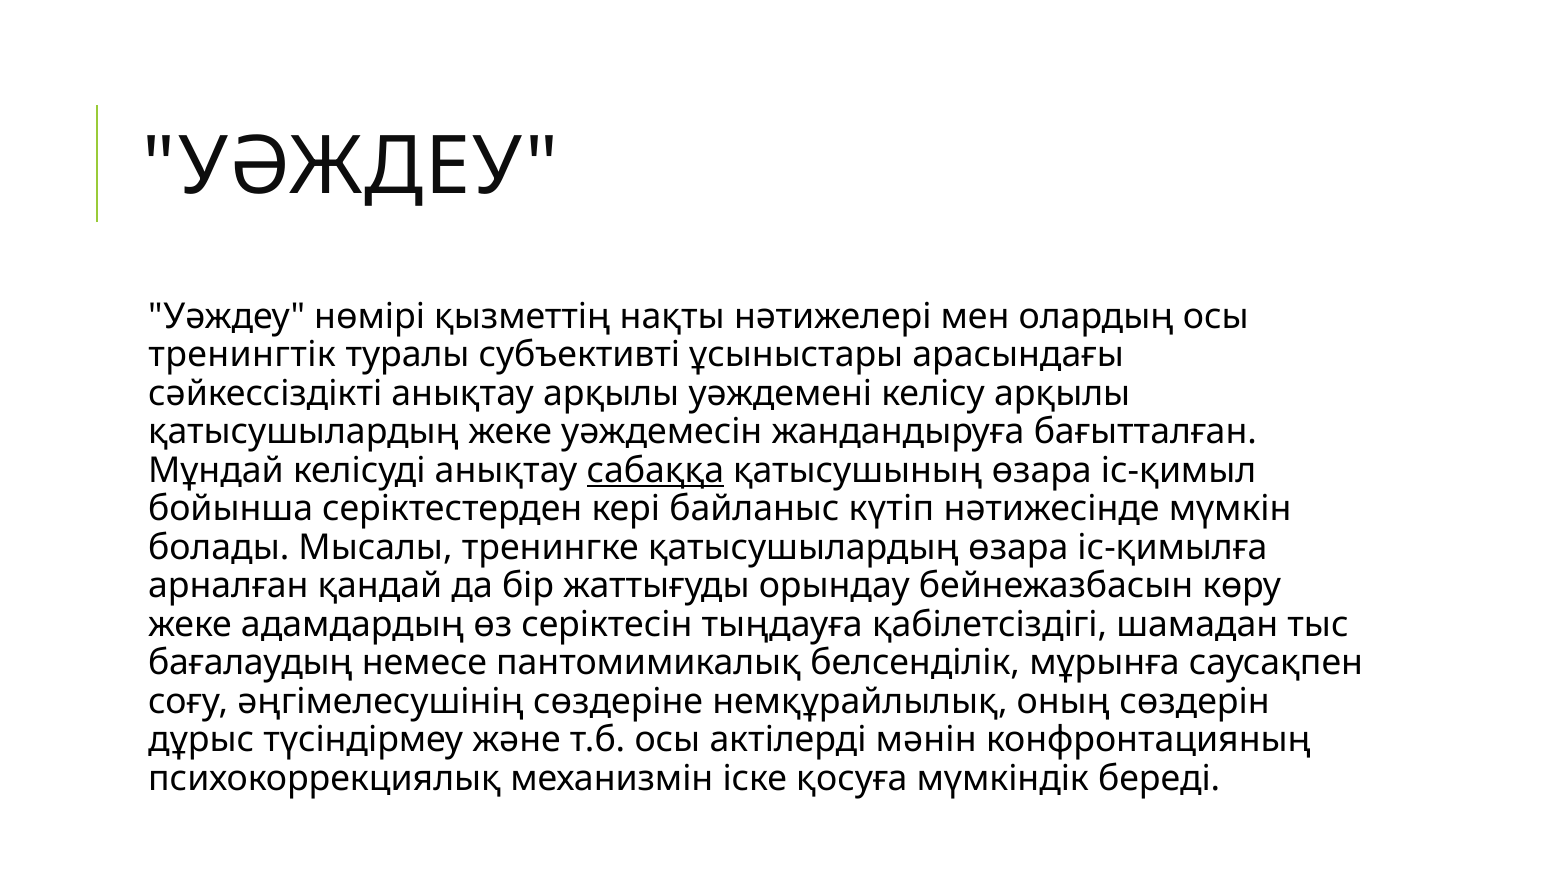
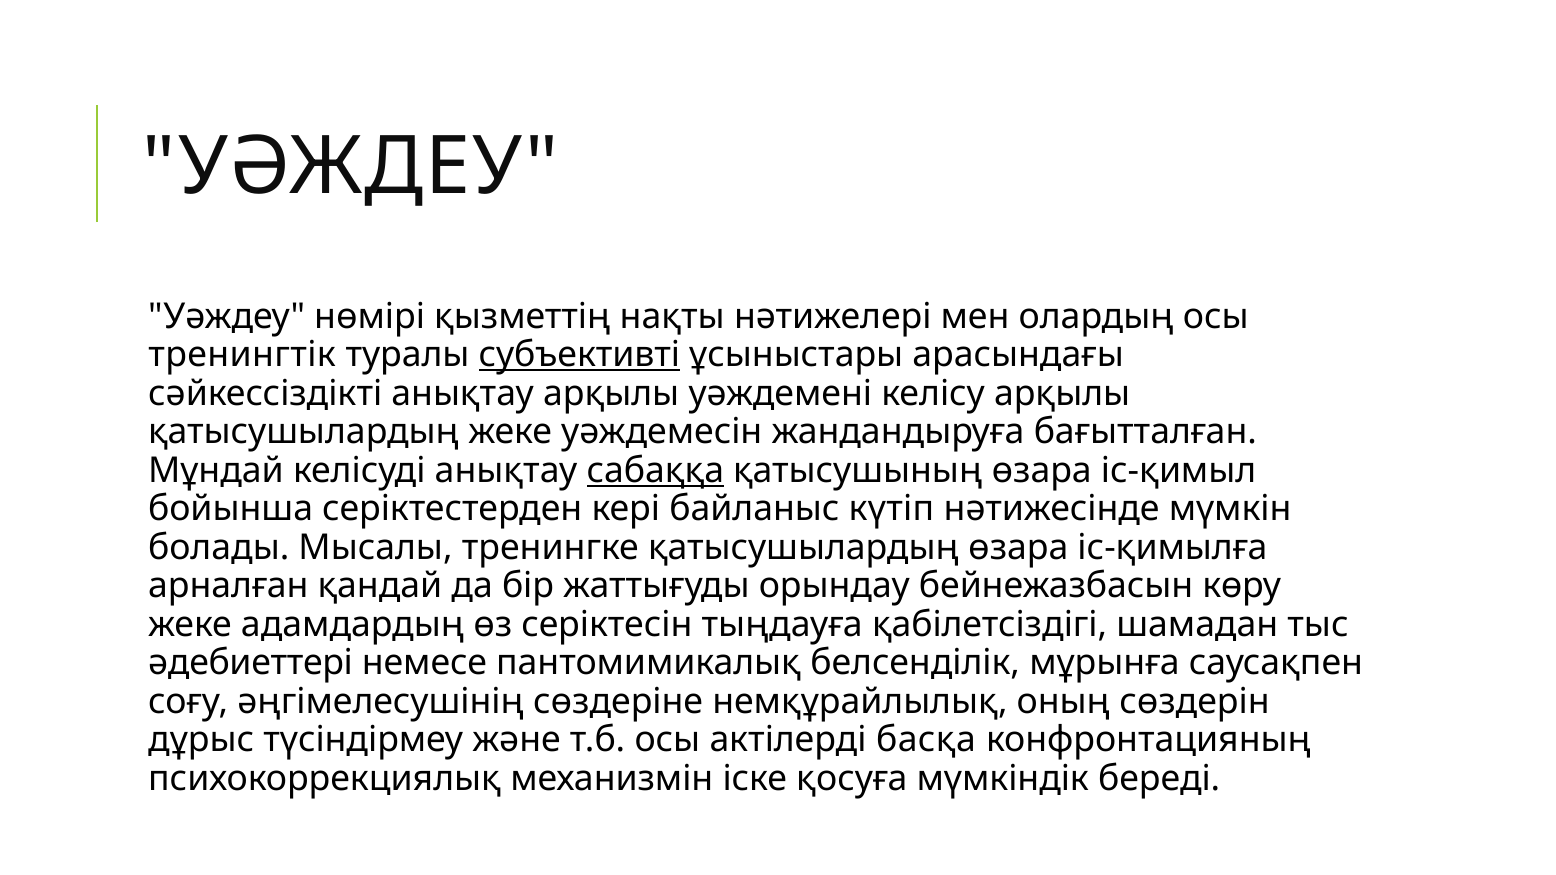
субъективті underline: none -> present (579, 355)
бағалаудың: бағалаудың -> әдебиеттері (251, 663)
мәнін: мәнін -> басқа (926, 740)
